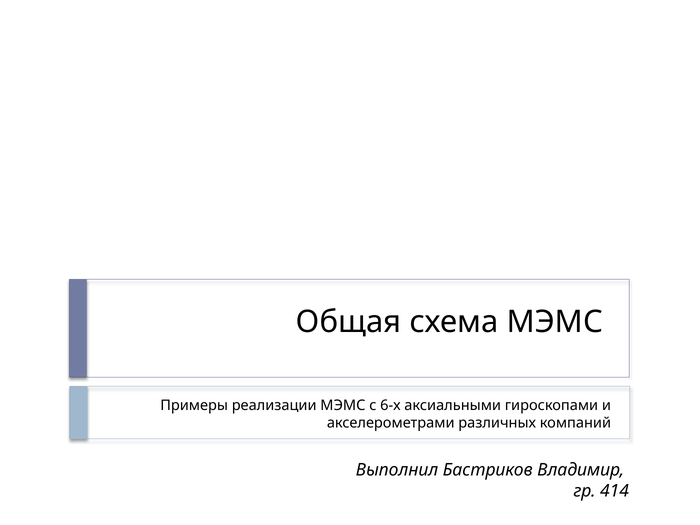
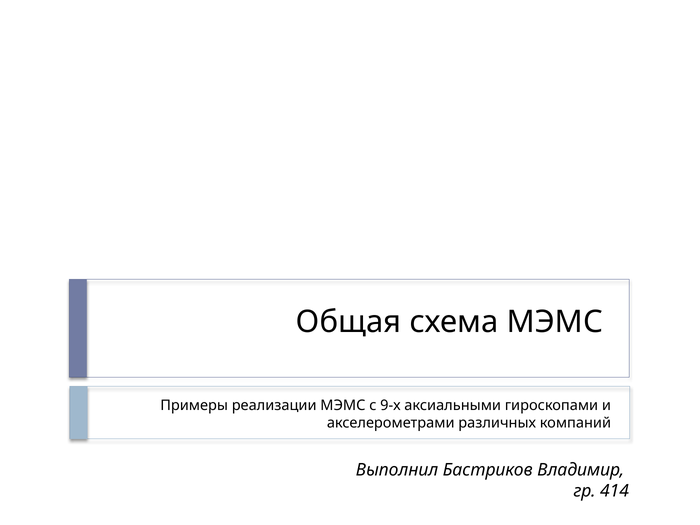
6-х: 6-х -> 9-х (390, 406)
